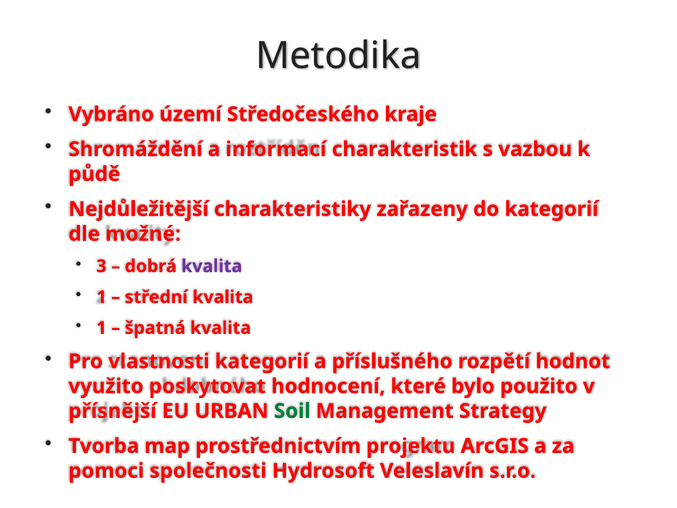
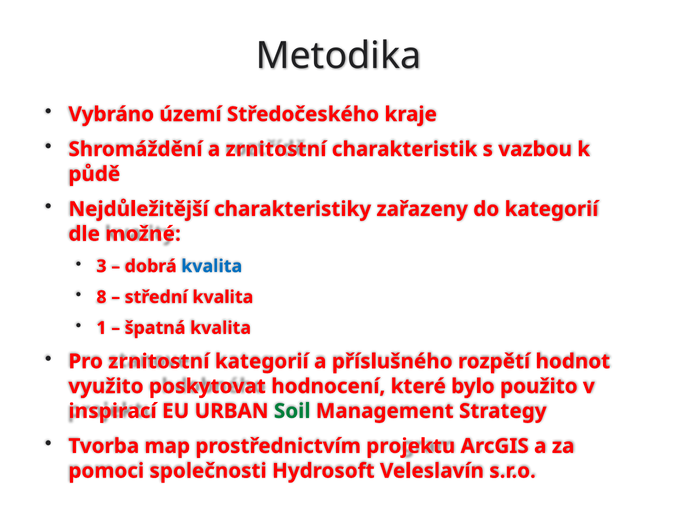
a informací: informací -> zrnitostní (276, 149)
kvalita colour: purple -> blue (212, 266)
1: 1 -> 8 (101, 297)
Pro vlastnosti: vlastnosti -> zrnitostní (159, 361)
přísnější: přísnější -> inspirací (113, 411)
